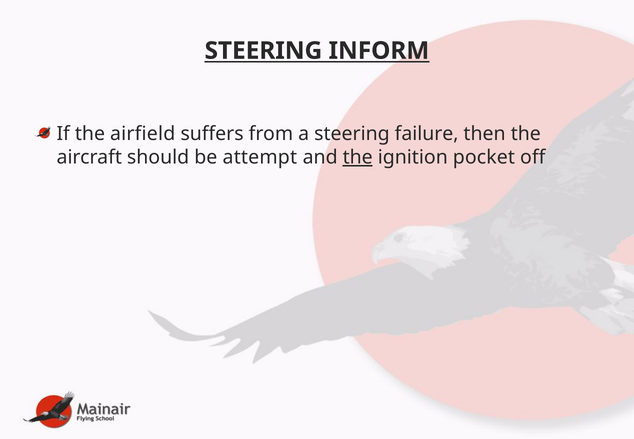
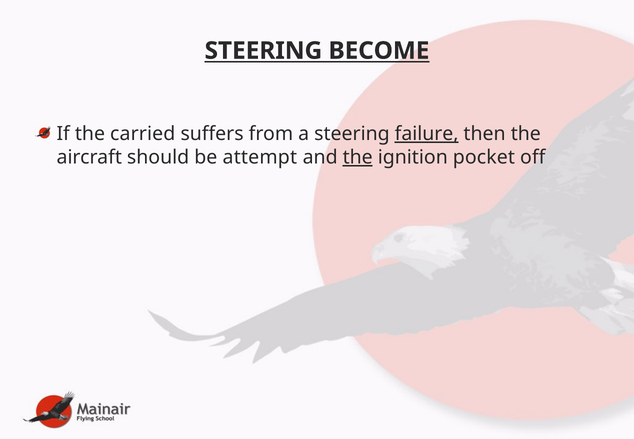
INFORM: INFORM -> BECOME (379, 51)
airfield: airfield -> carried (143, 134)
failure underline: none -> present (427, 134)
